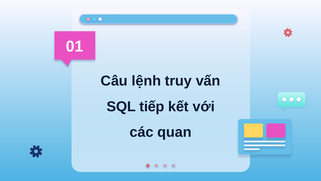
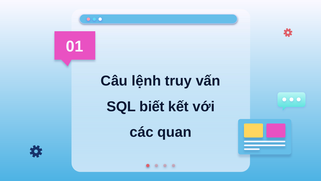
tiếp: tiếp -> biết (152, 106)
